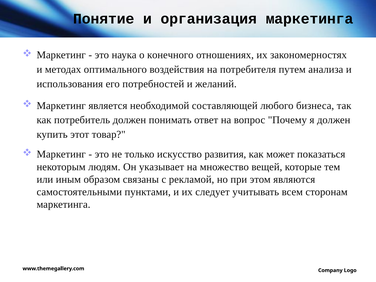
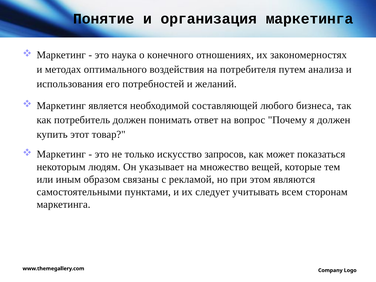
развития: развития -> запросов (225, 154)
